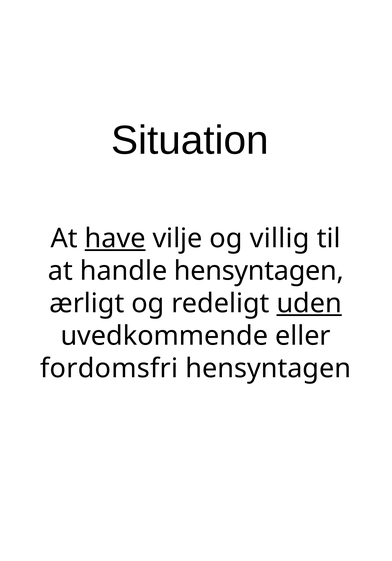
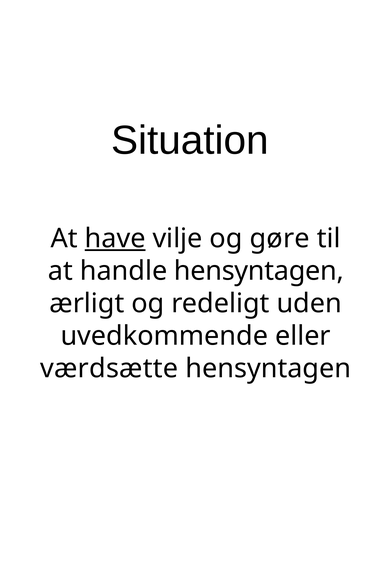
villig: villig -> gøre (280, 238)
uden underline: present -> none (309, 303)
fordomsfri: fordomsfri -> værdsætte (109, 368)
